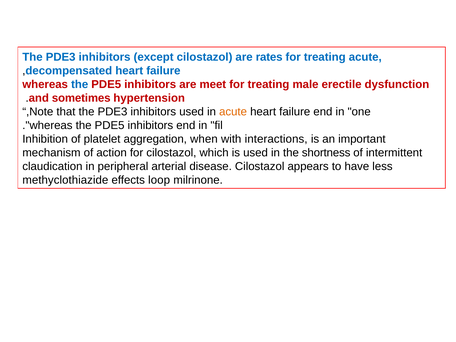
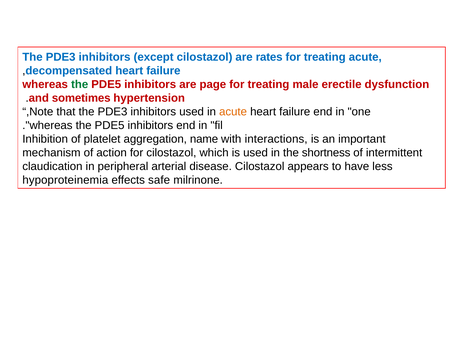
the colour: blue -> green (80, 84)
meet: meet -> page (213, 84)
when: when -> name (204, 139)
methyclothiazide: methyclothiazide -> hypoproteinemia (65, 180)
loop: loop -> safe (159, 180)
